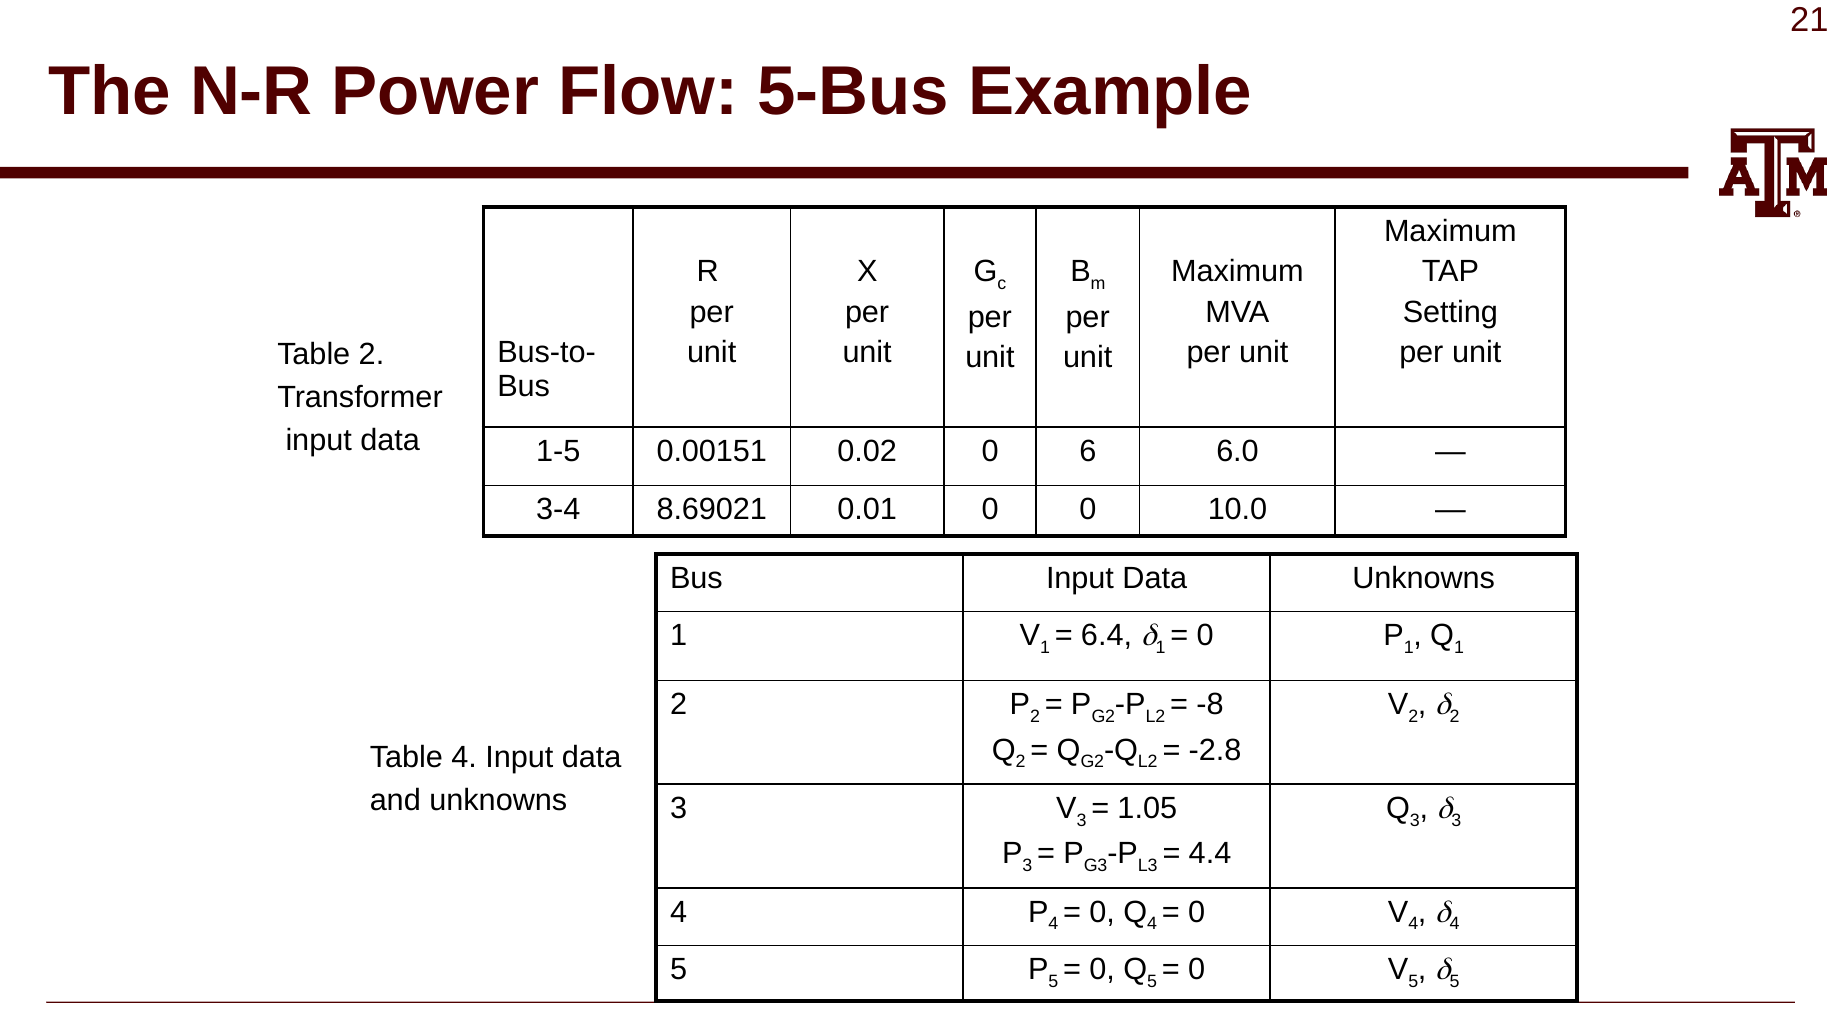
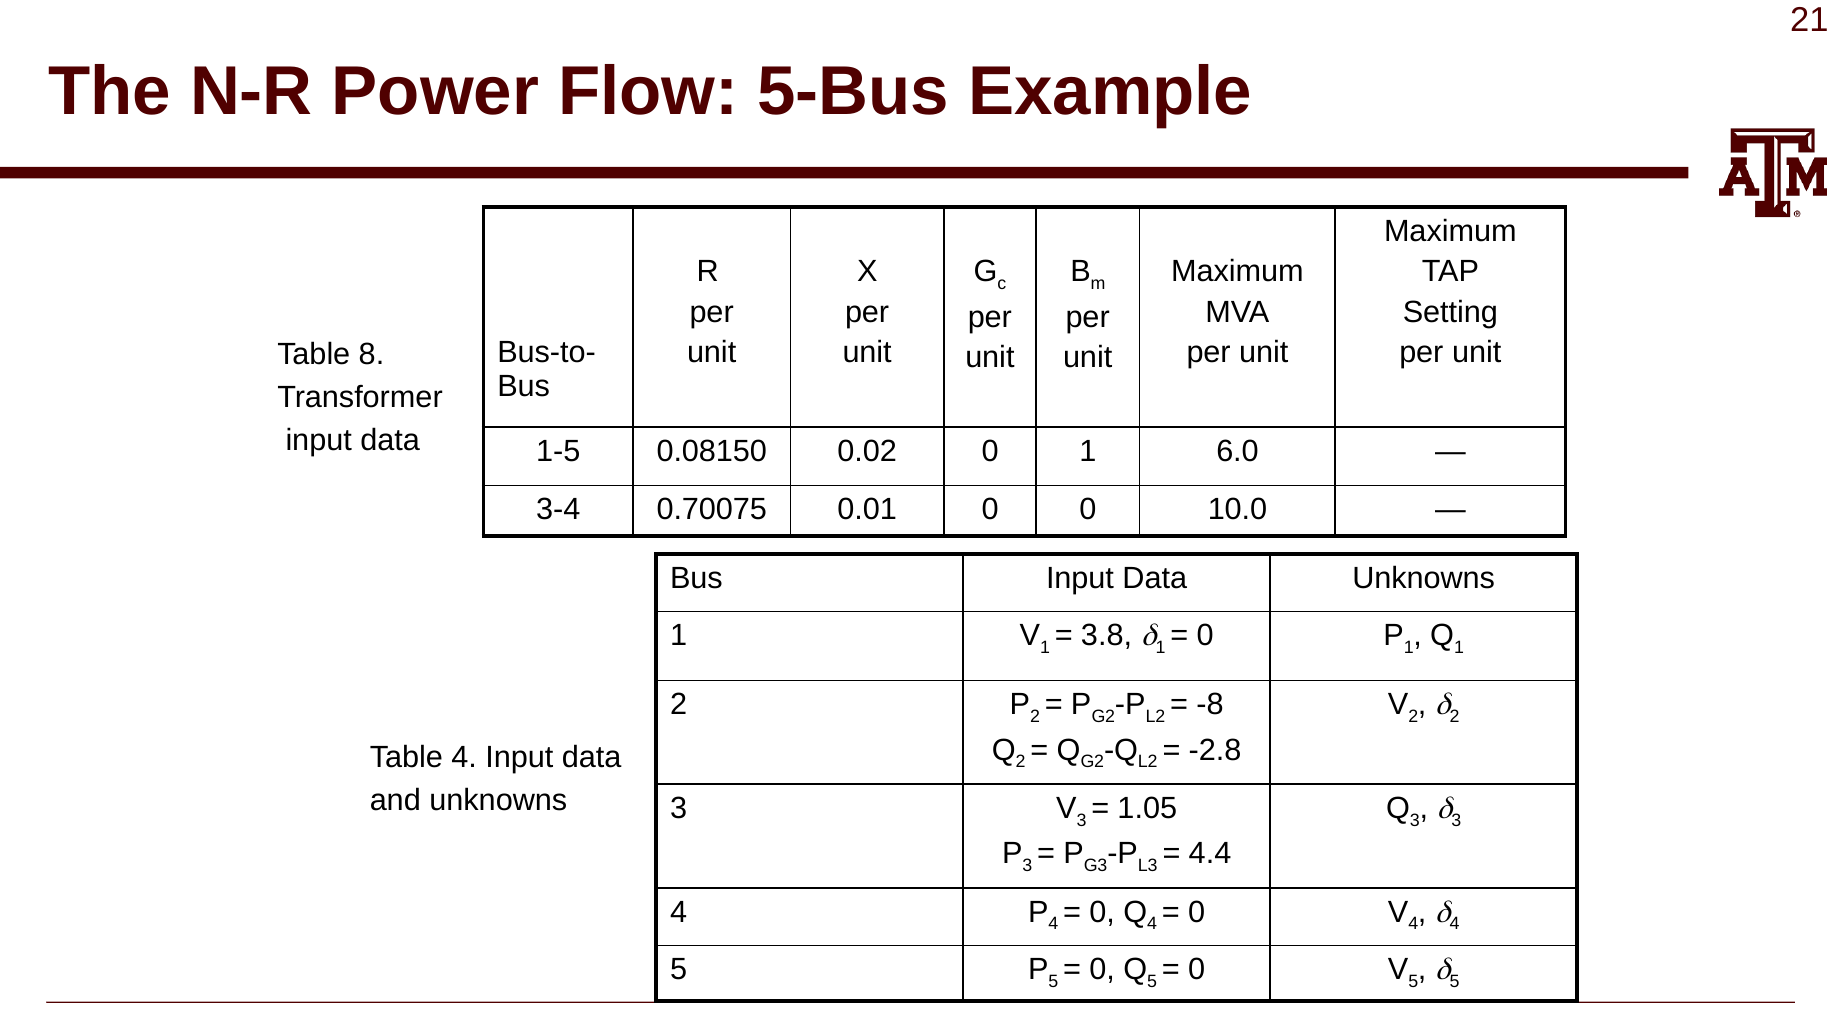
Table 2: 2 -> 8 (371, 354)
0.00151: 0.00151 -> 0.08150 (712, 452)
0 6: 6 -> 1 (1088, 452)
8.69021: 8.69021 -> 0.70075 (712, 510)
6.4: 6.4 -> 3.8 (1107, 636)
